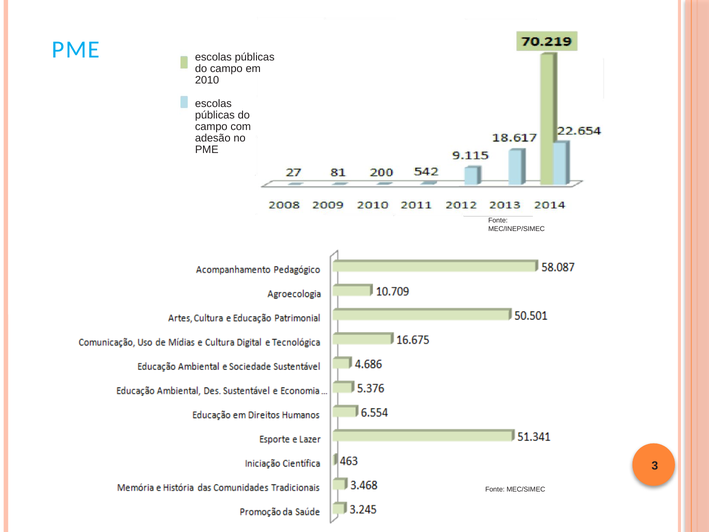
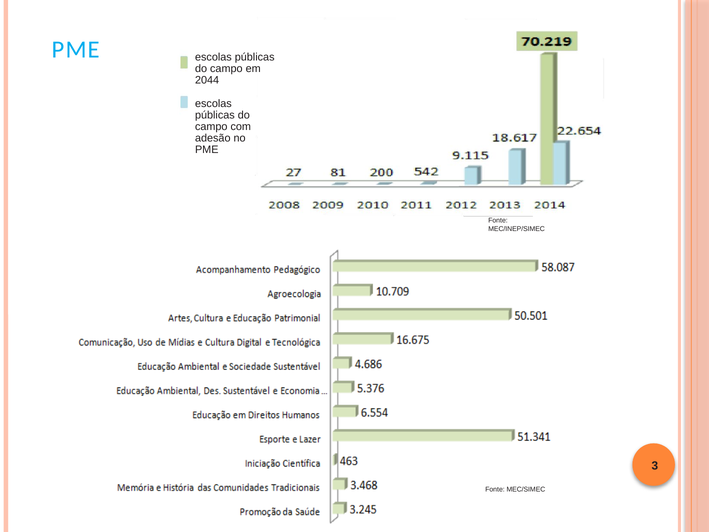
2010: 2010 -> 2044 (207, 80)
